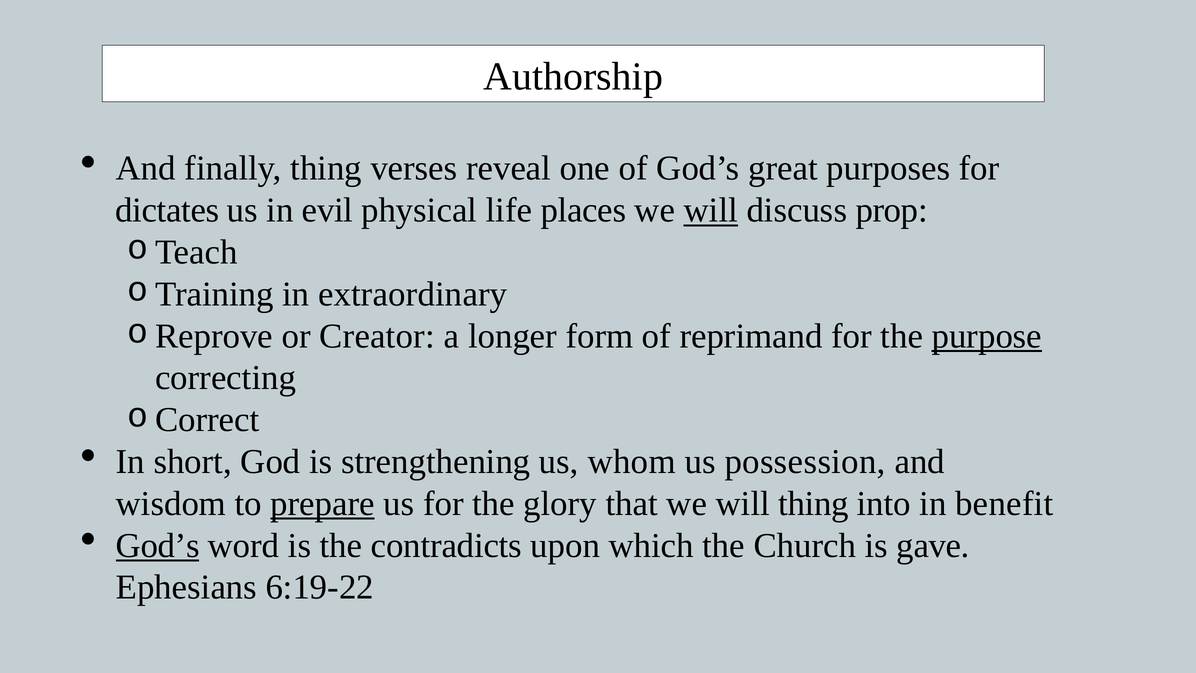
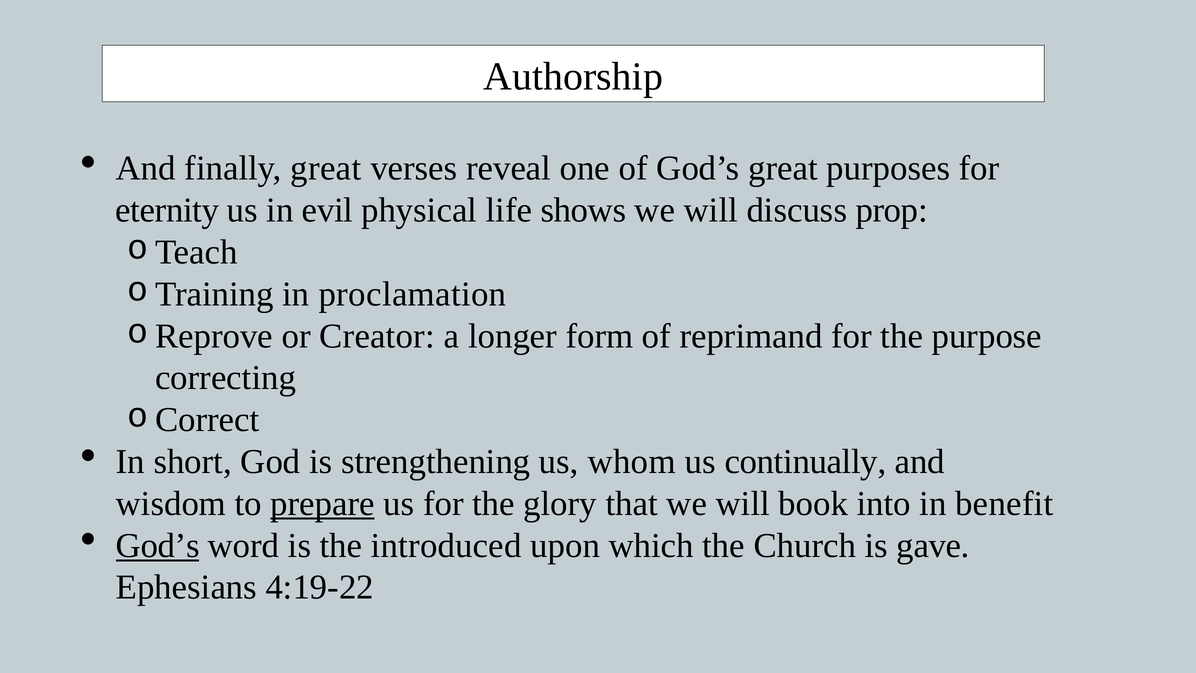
finally thing: thing -> great (326, 168)
dictates: dictates -> eternity (167, 210)
places: places -> shows (583, 210)
will underline: present -> none (711, 210)
extraordinary: extraordinary -> proclamation (413, 294)
purpose underline: present -> none (987, 336)
possession: possession -> continually (805, 462)
will thing: thing -> book (813, 503)
contradicts: contradicts -> introduced (446, 545)
6:19-22: 6:19-22 -> 4:19-22 (320, 587)
